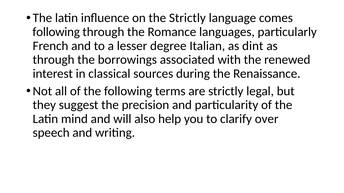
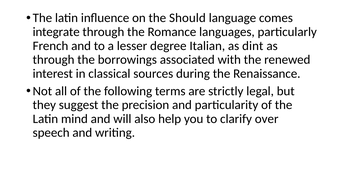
the Strictly: Strictly -> Should (187, 18)
following: following -> integrate (56, 32)
